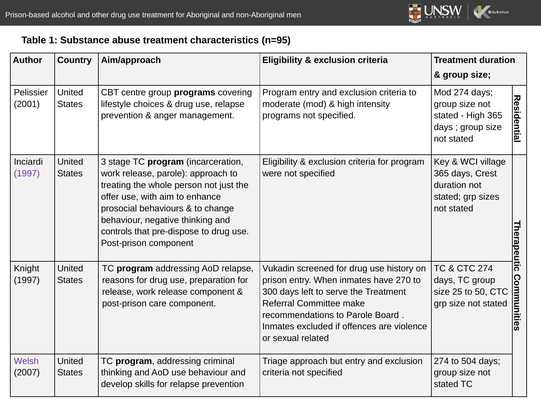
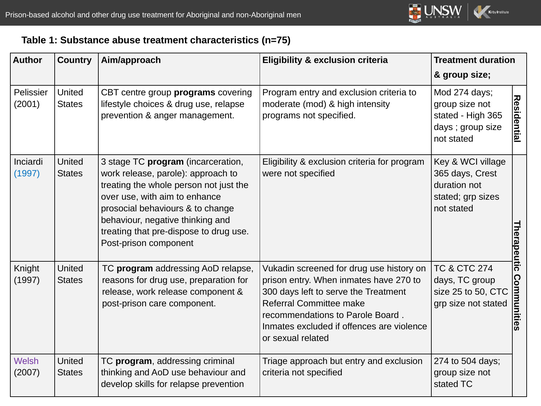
n=95: n=95 -> n=75 (276, 40)
1997 colour: purple -> blue (27, 173)
offer: offer -> over (110, 197)
controls: controls -> treating (116, 232)
